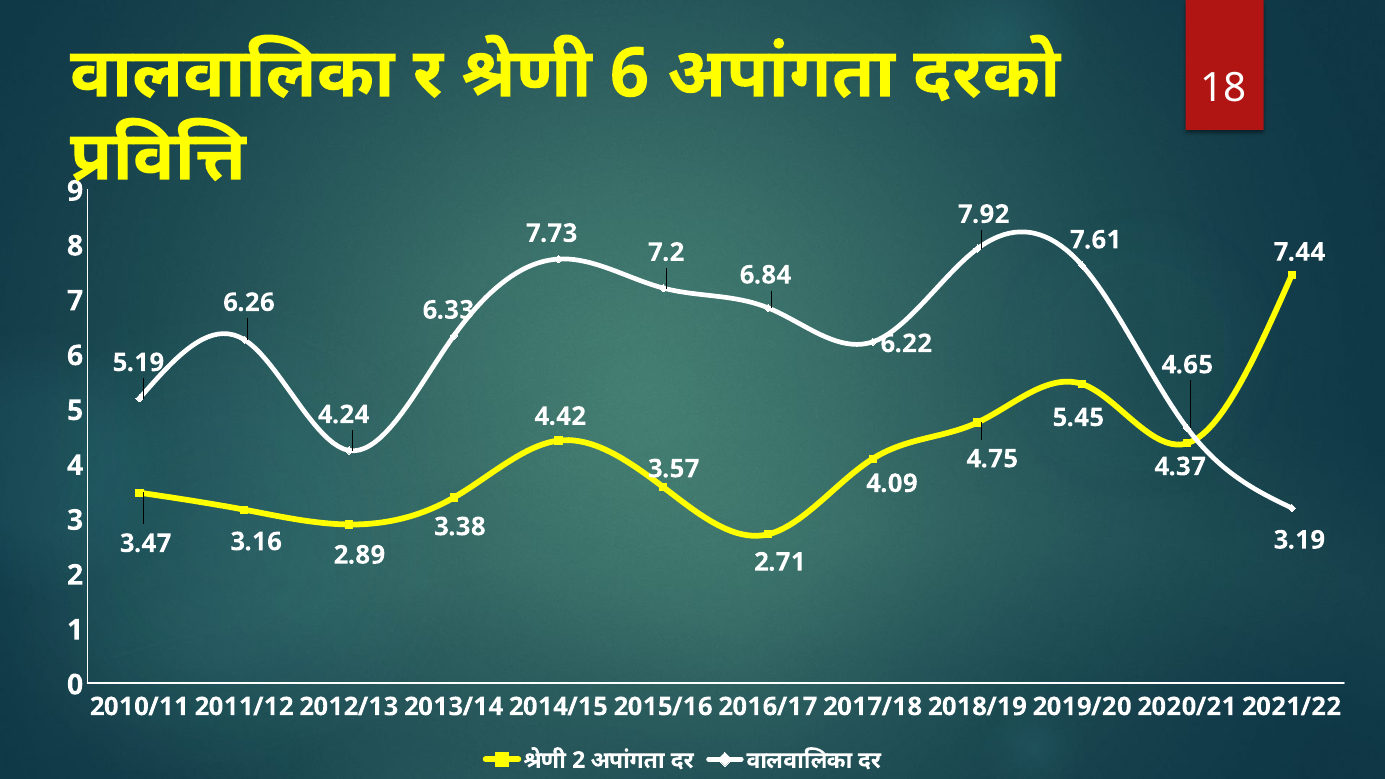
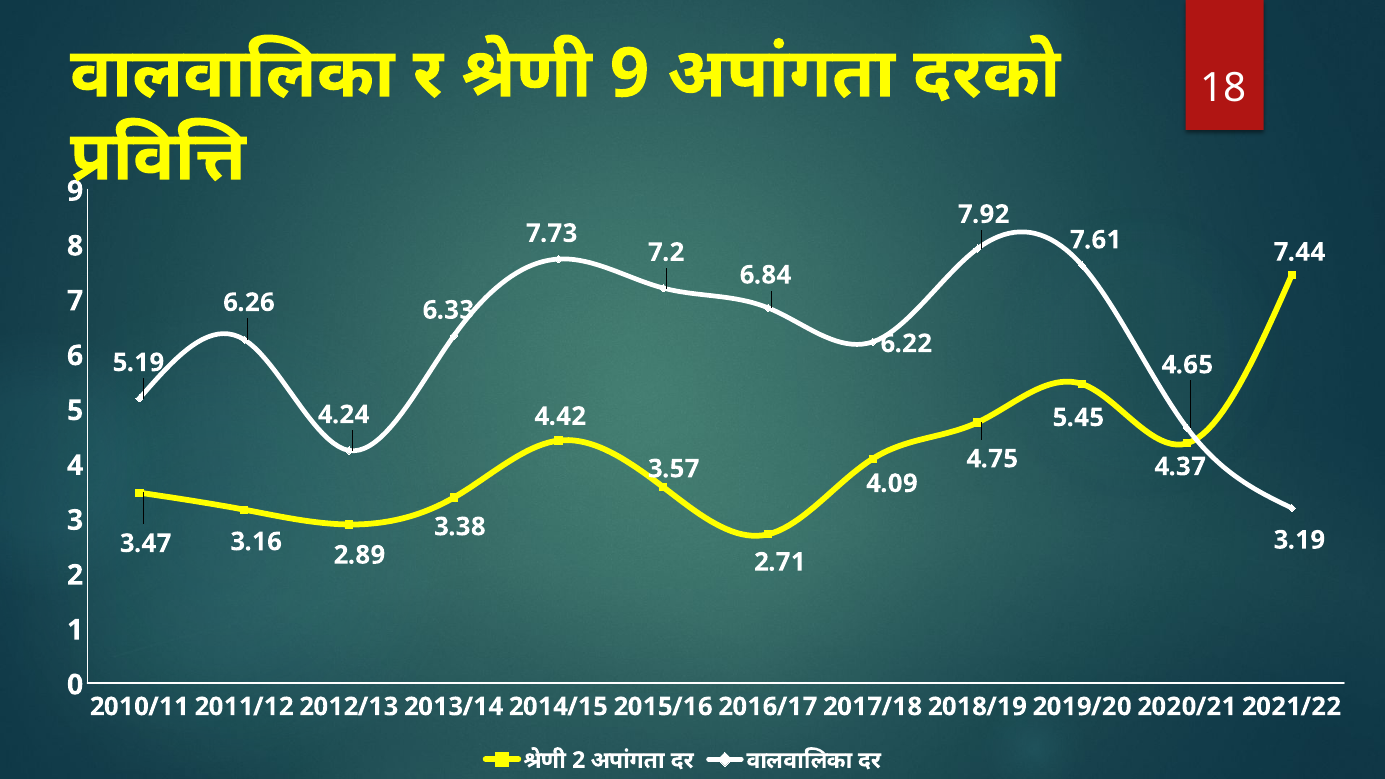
6: 6 -> 9 (630, 74)
